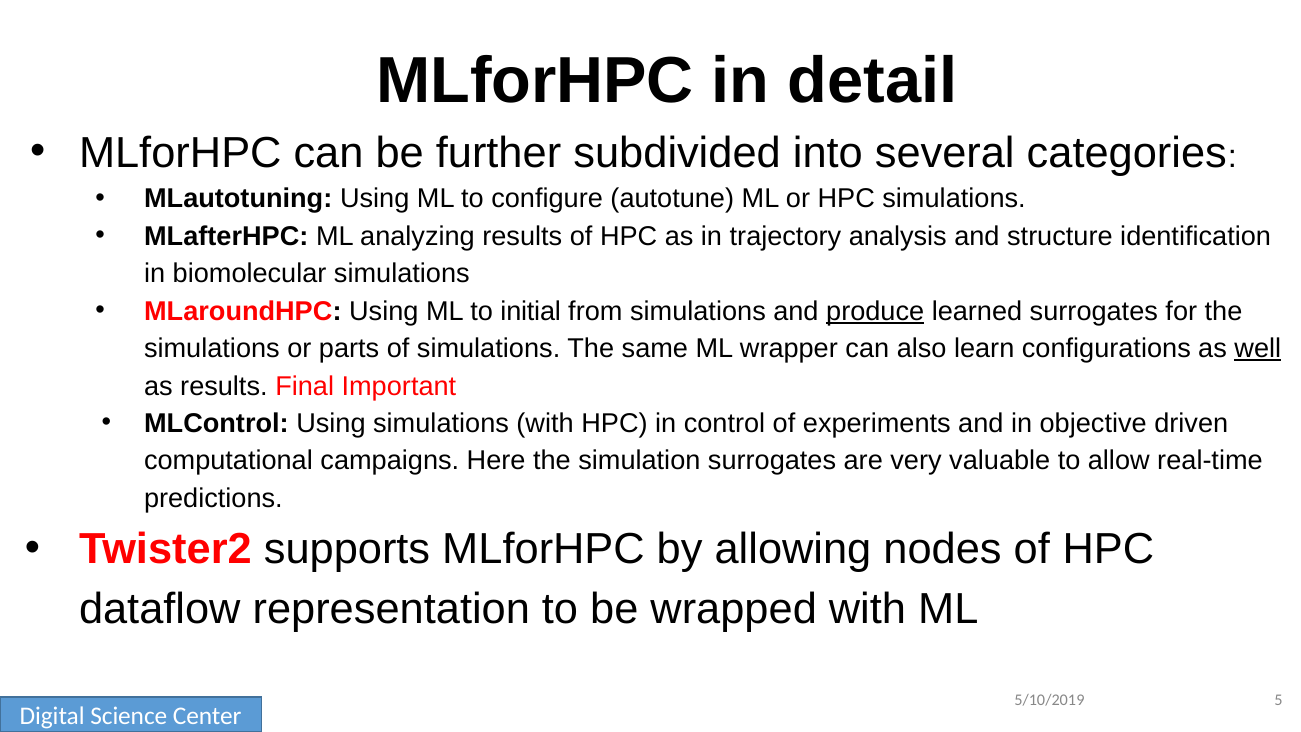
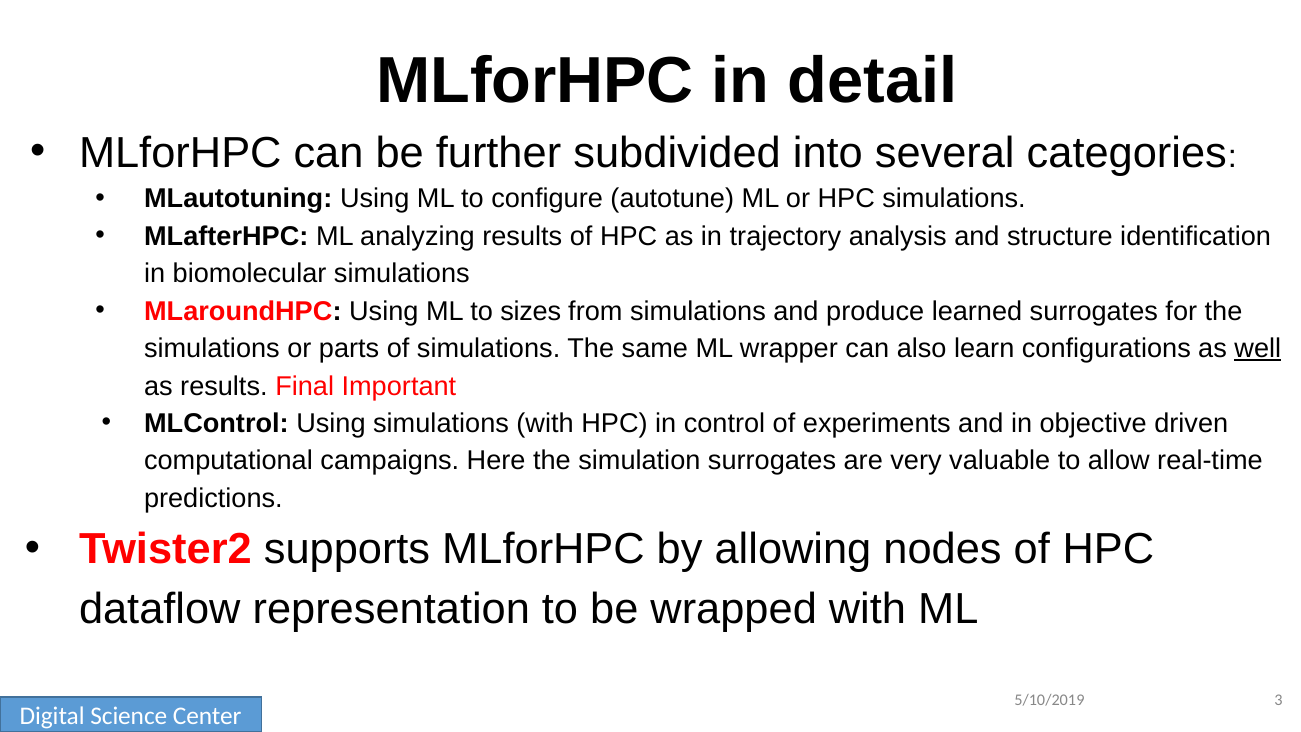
initial: initial -> sizes (531, 311)
produce underline: present -> none (875, 311)
5: 5 -> 3 (1278, 700)
